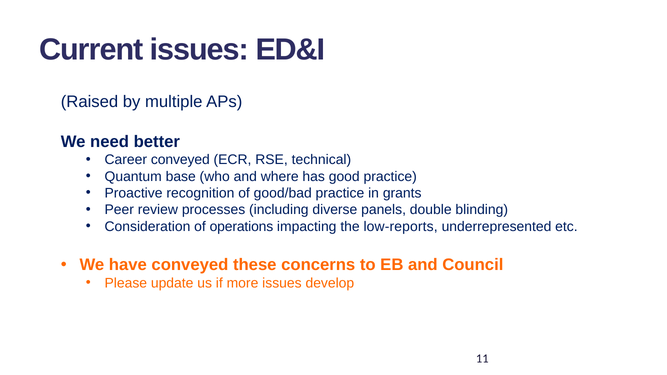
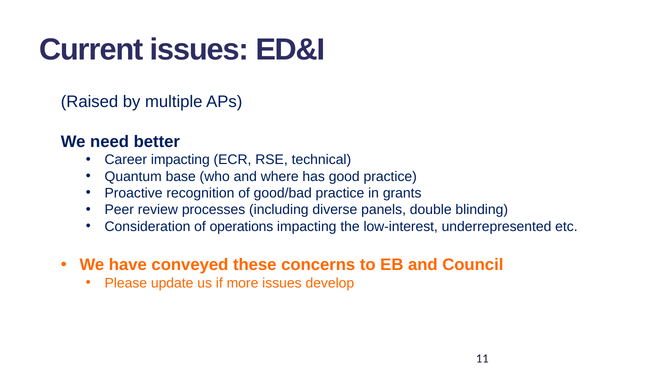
Career conveyed: conveyed -> impacting (180, 160)
low-reports: low-reports -> low-interest (401, 227)
